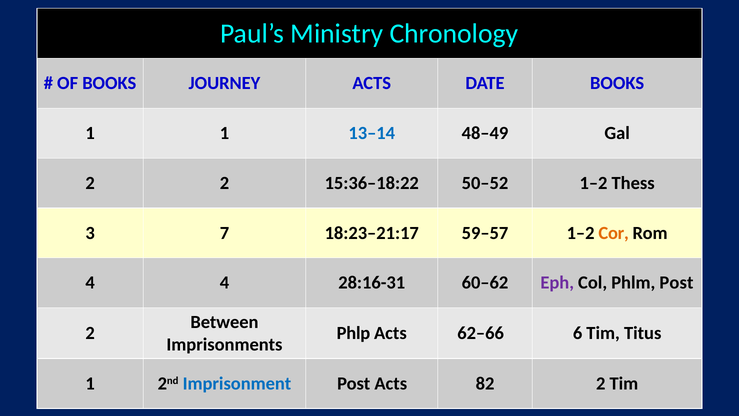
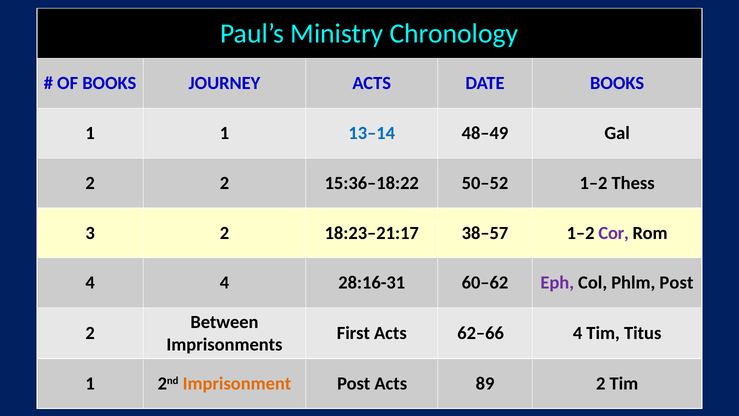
3 7: 7 -> 2 (224, 233)
59–57: 59–57 -> 38–57 (485, 233)
Cor colour: orange -> purple (614, 233)
Phlp: Phlp -> First (353, 333)
62–66 6: 6 -> 4 (578, 333)
Imprisonment colour: blue -> orange (237, 383)
82: 82 -> 89 (485, 383)
